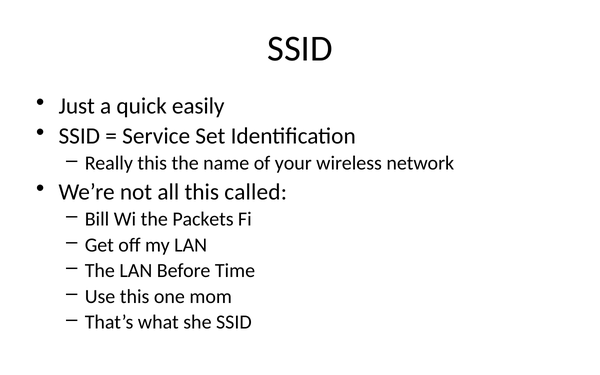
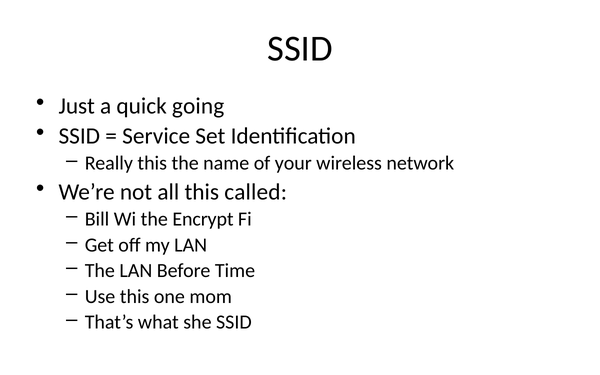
easily: easily -> going (198, 106)
Packets: Packets -> Encrypt (203, 219)
